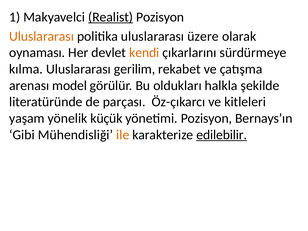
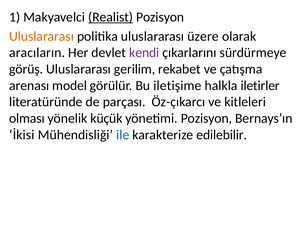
oynaması: oynaması -> aracıların (37, 53)
kendi colour: orange -> purple (144, 53)
kılma: kılma -> görüş (26, 69)
oldukları: oldukları -> iletişime (177, 86)
şekilde: şekilde -> iletirler (260, 86)
yaşam: yaşam -> olması (27, 118)
Gibi: Gibi -> İkisi (22, 135)
ile colour: orange -> blue (123, 135)
edilebilir underline: present -> none (222, 135)
